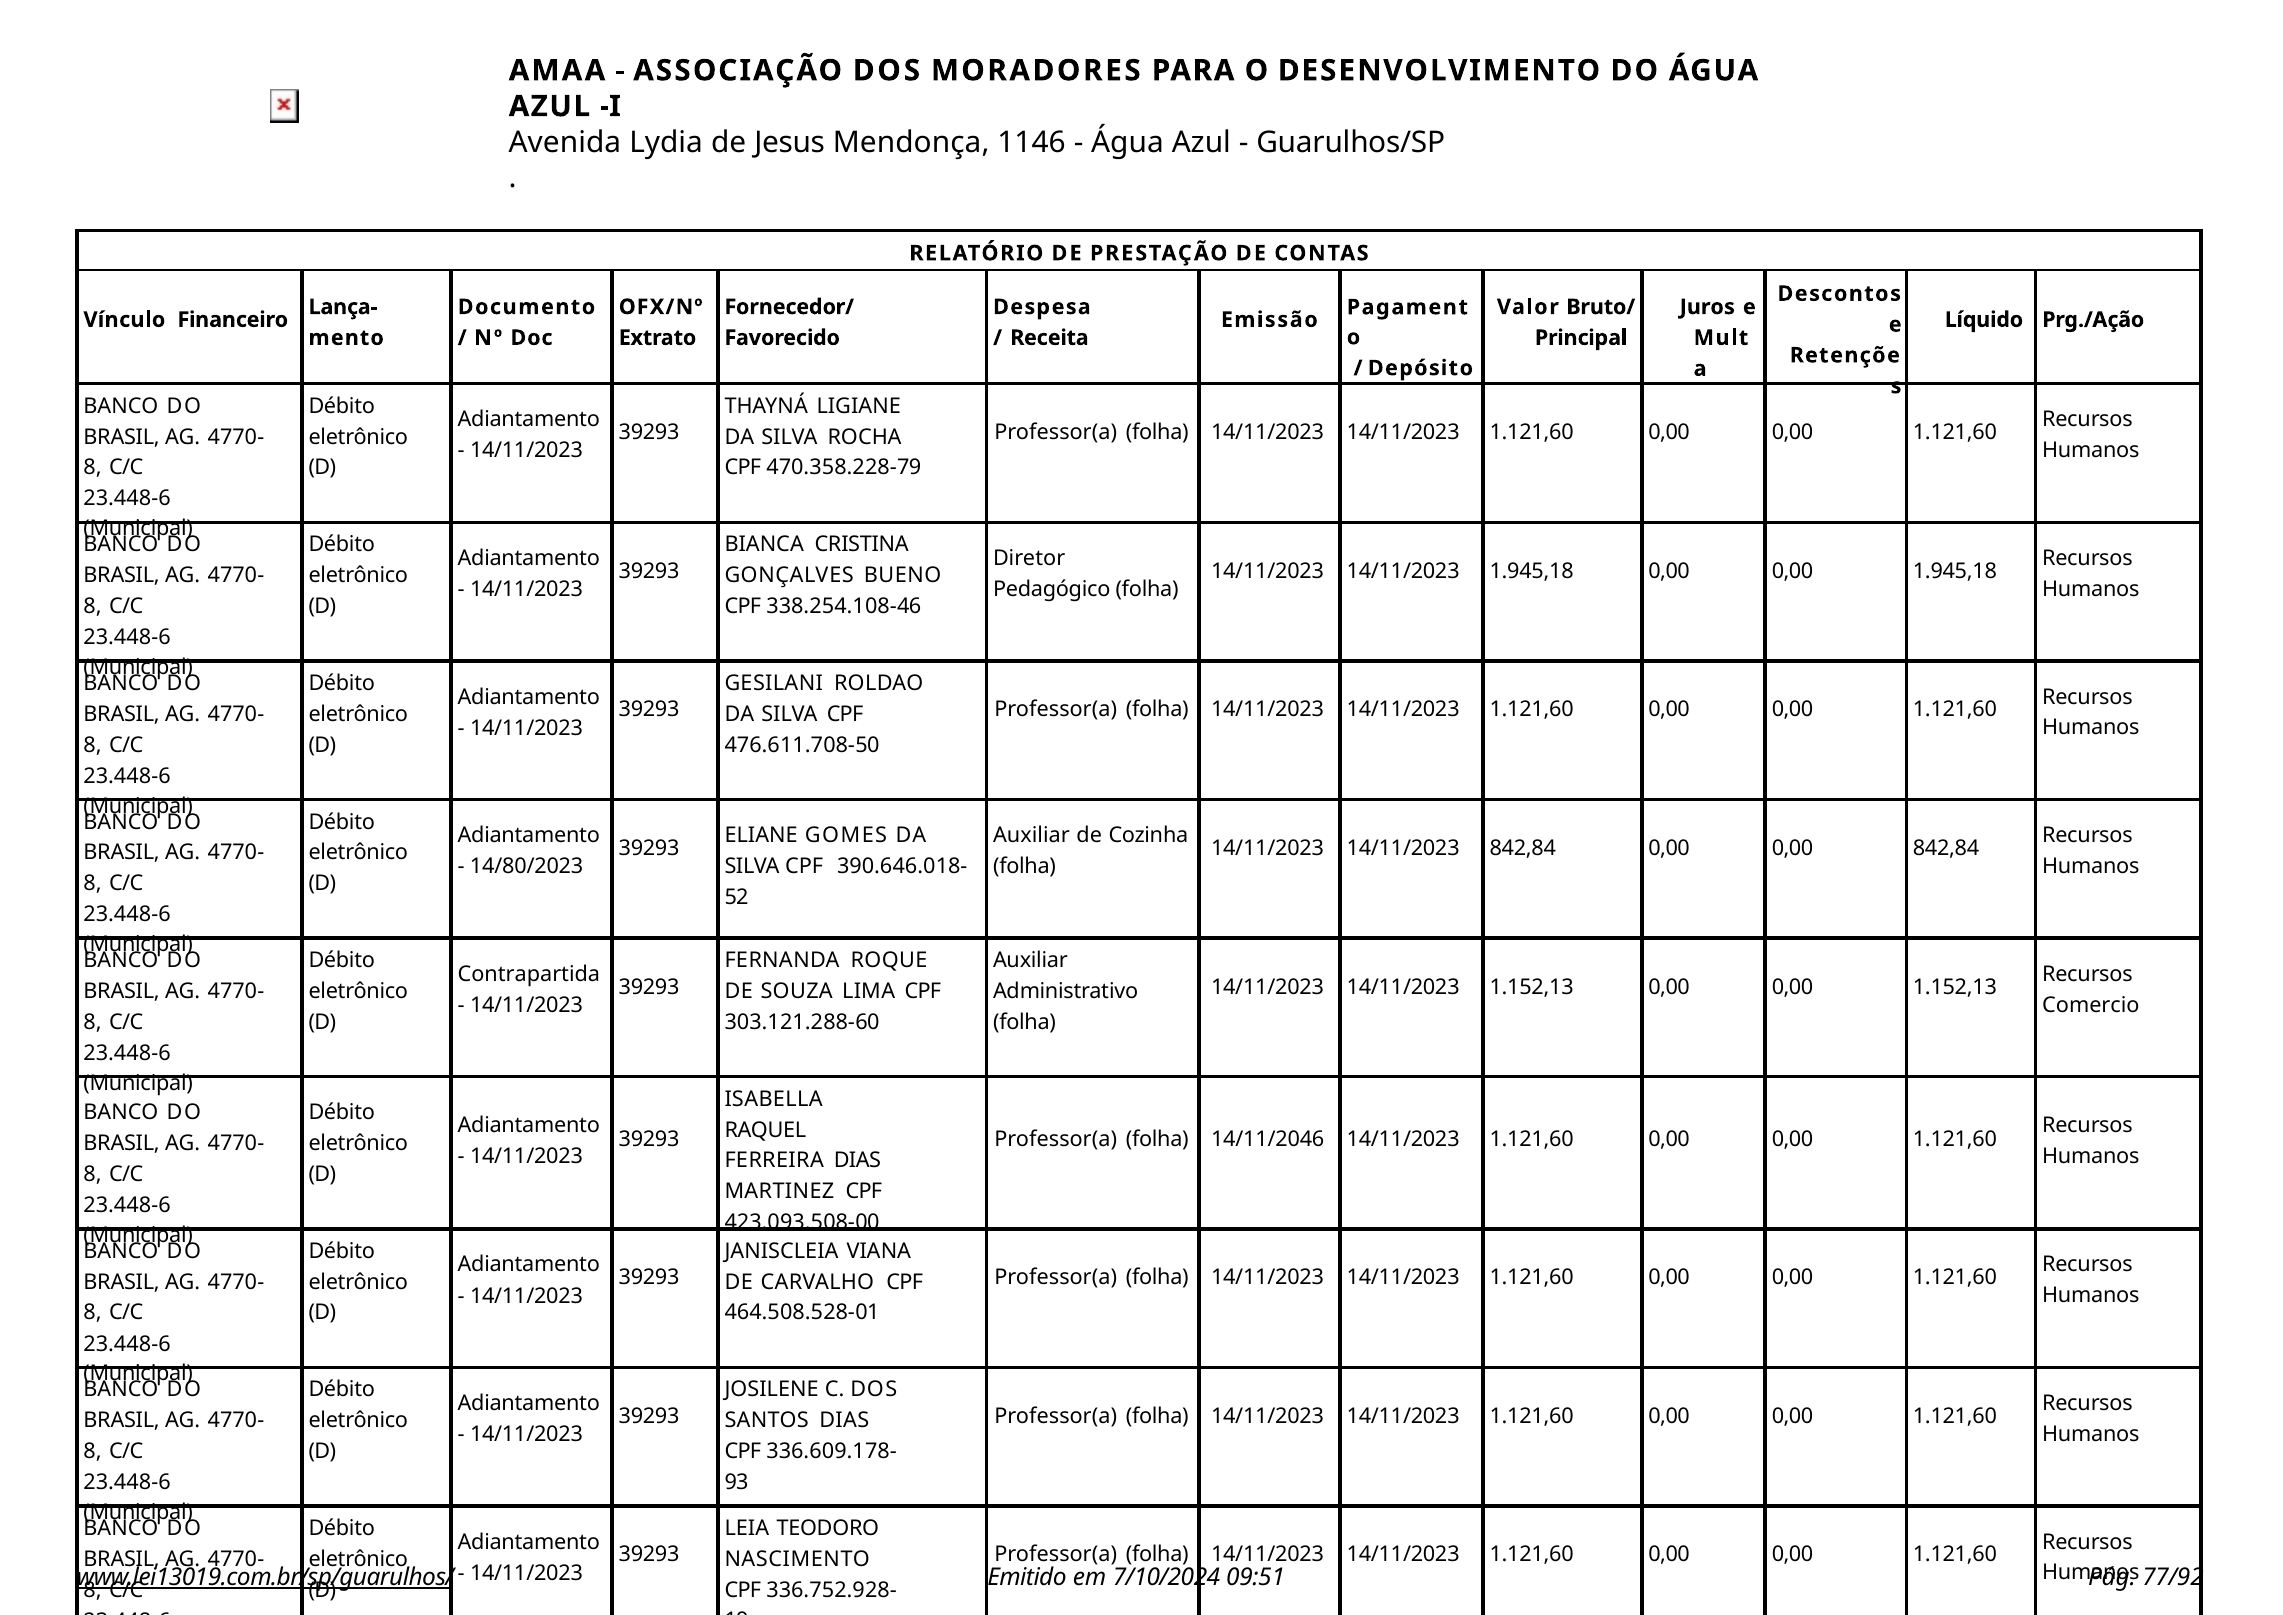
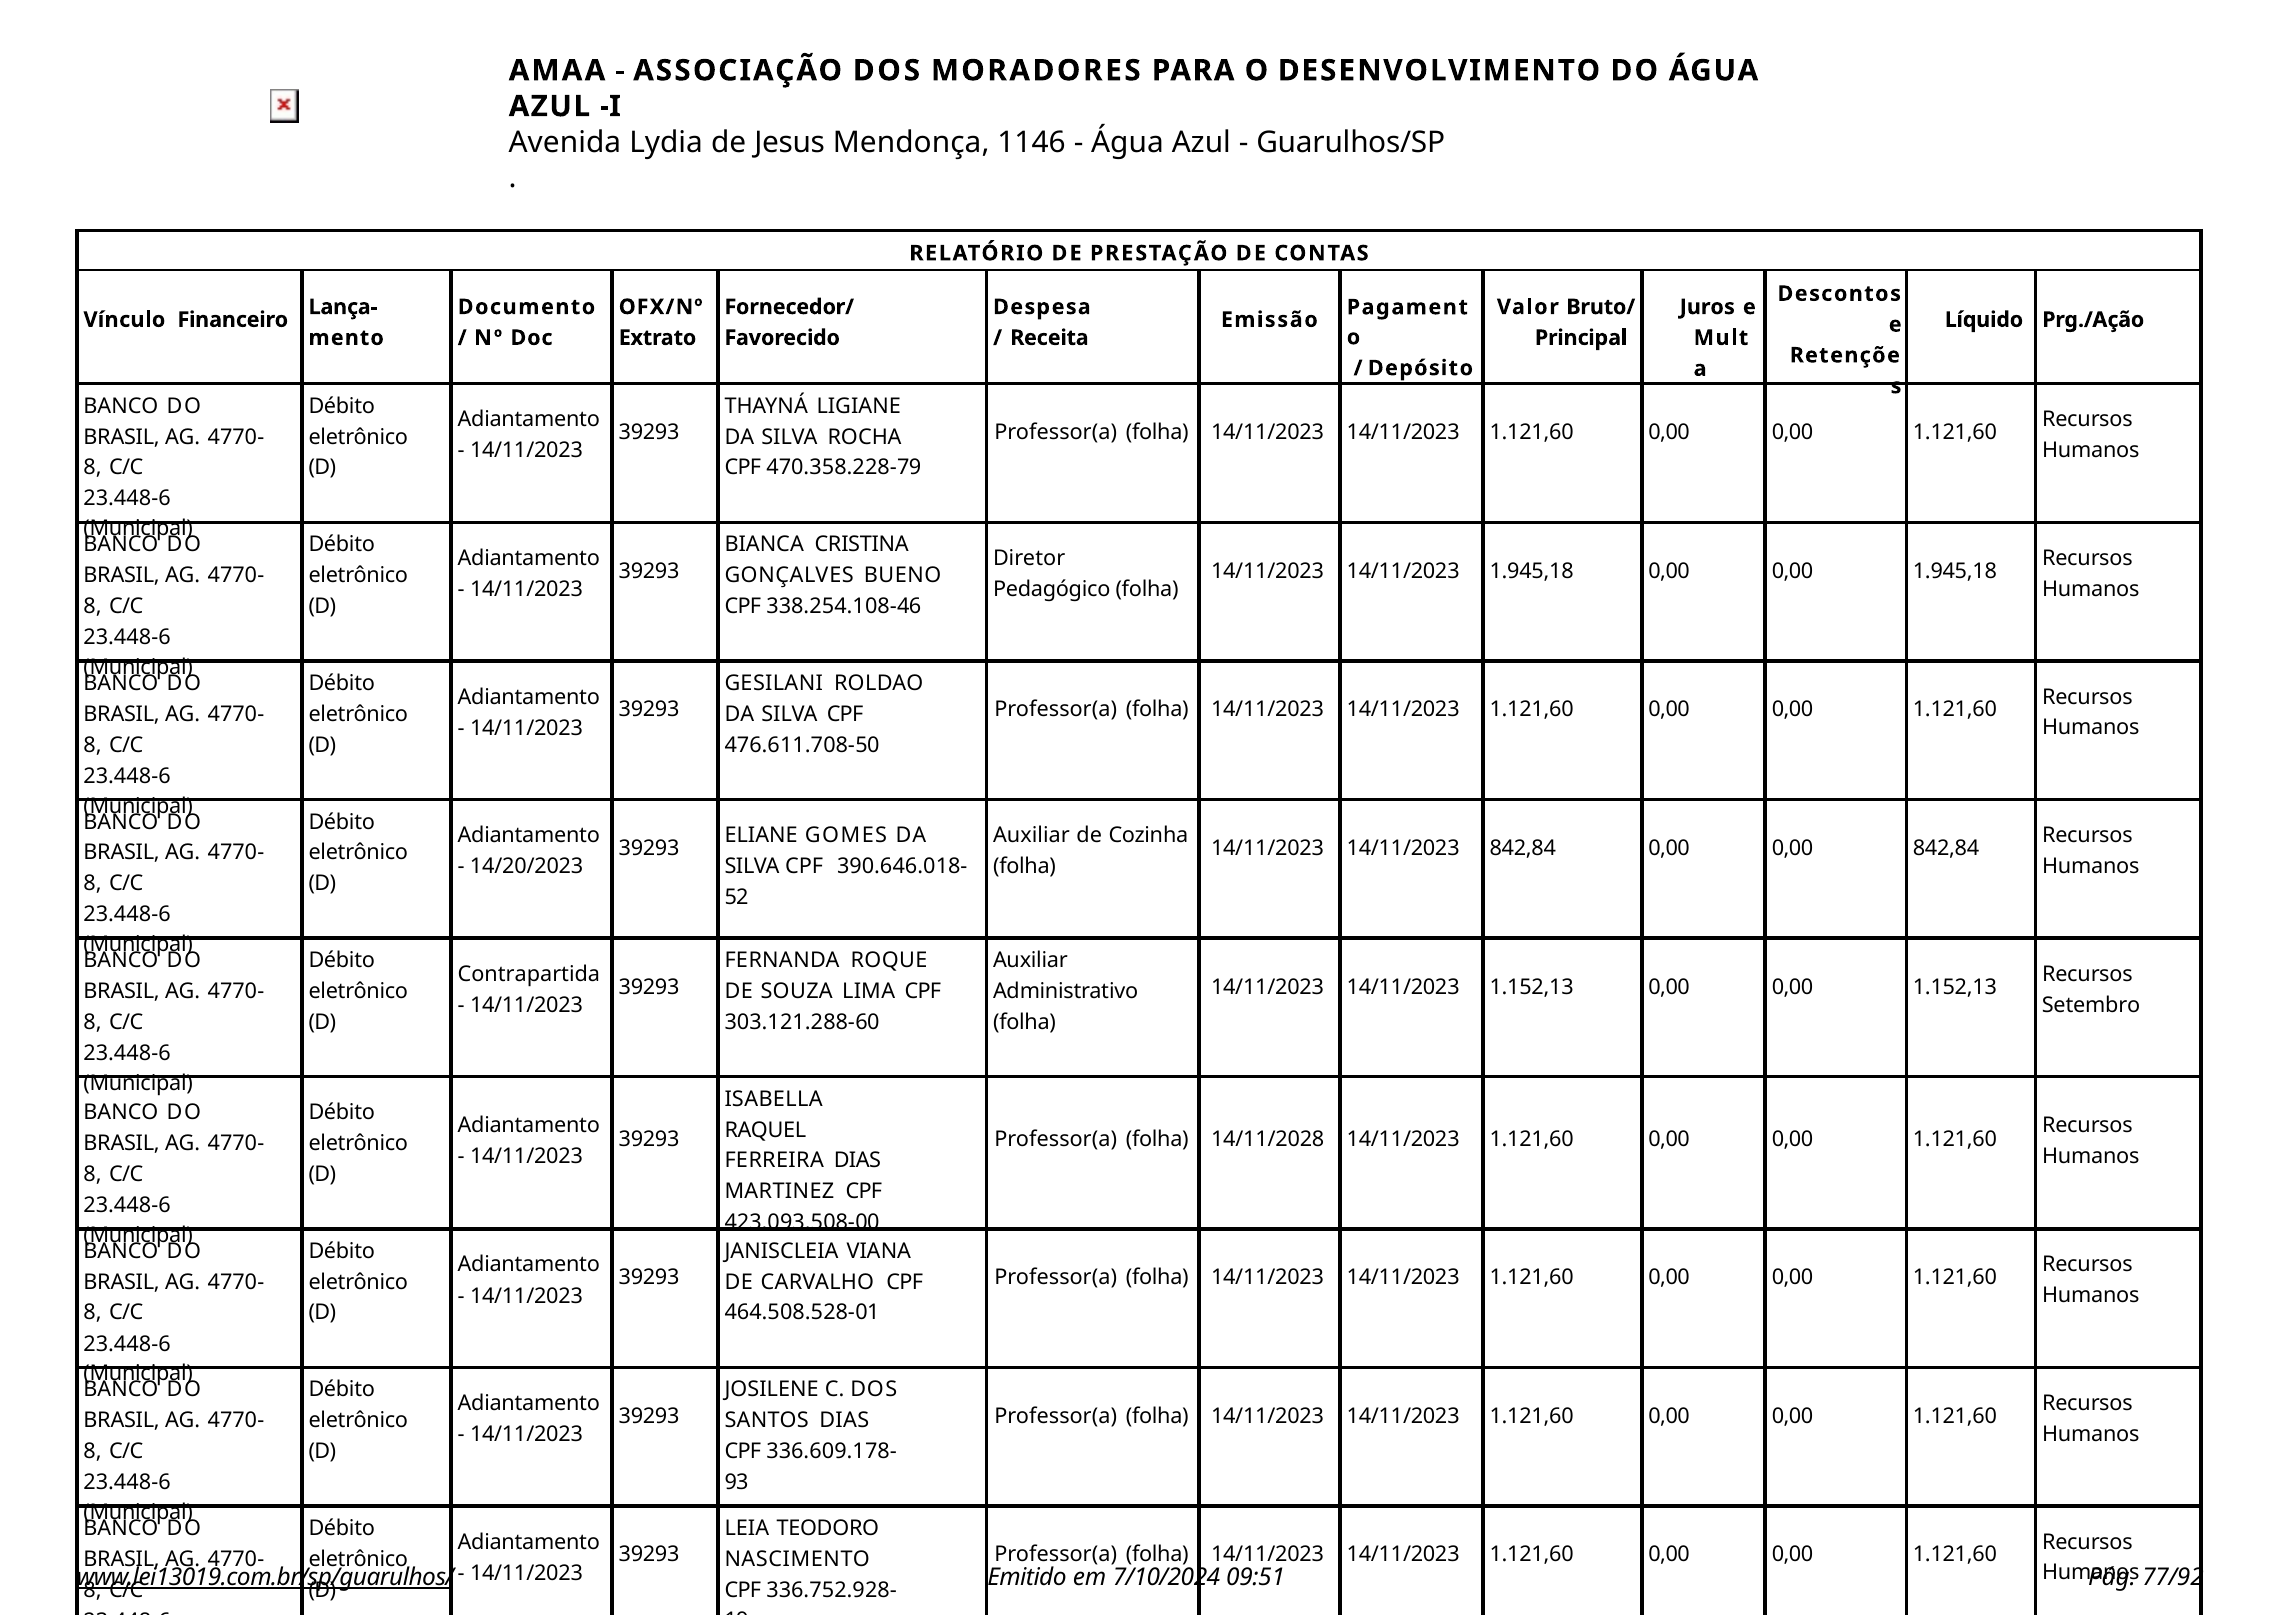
14/80/2023: 14/80/2023 -> 14/20/2023 (527, 866)
Comercio: Comercio -> Setembro (2091, 1005)
14/11/2046: 14/11/2046 -> 14/11/2028 (1268, 1139)
